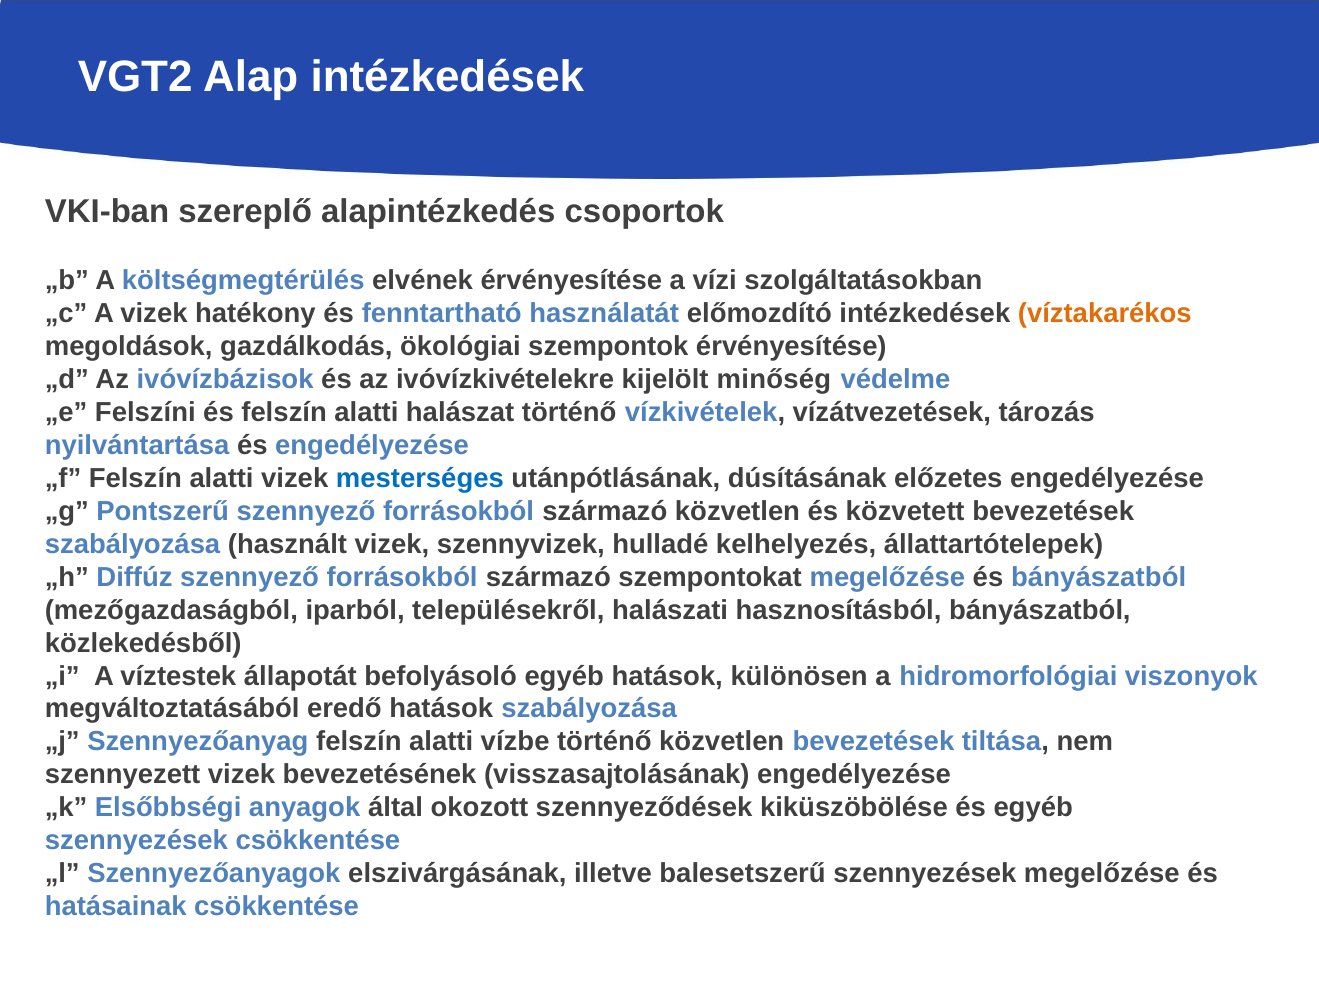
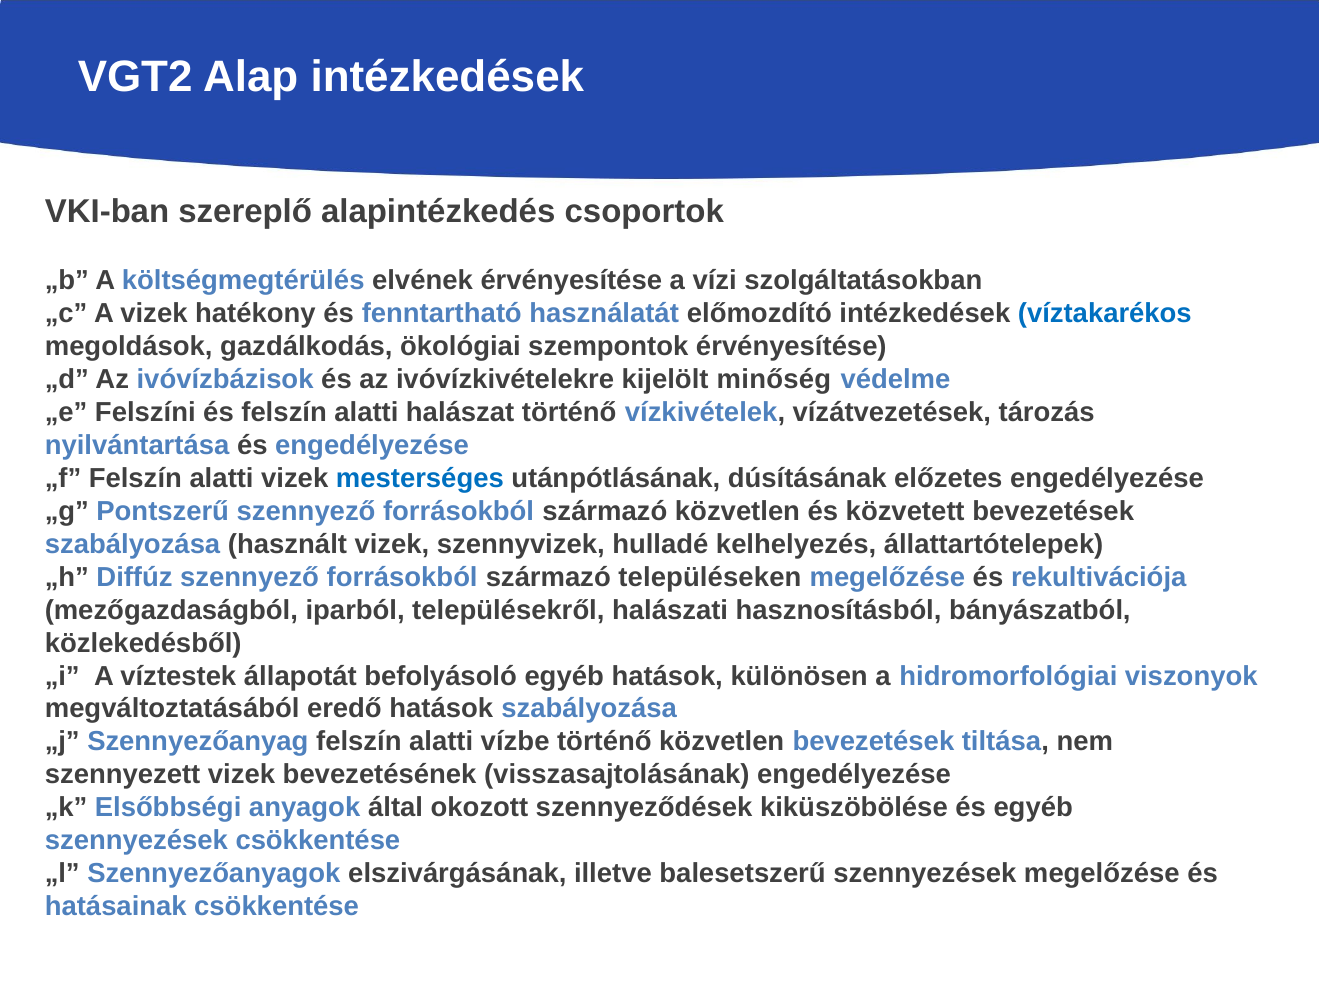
víztakarékos colour: orange -> blue (1105, 313)
szempontokat: szempontokat -> településeken (710, 577)
és bányászatból: bányászatból -> rekultivációja (1099, 577)
